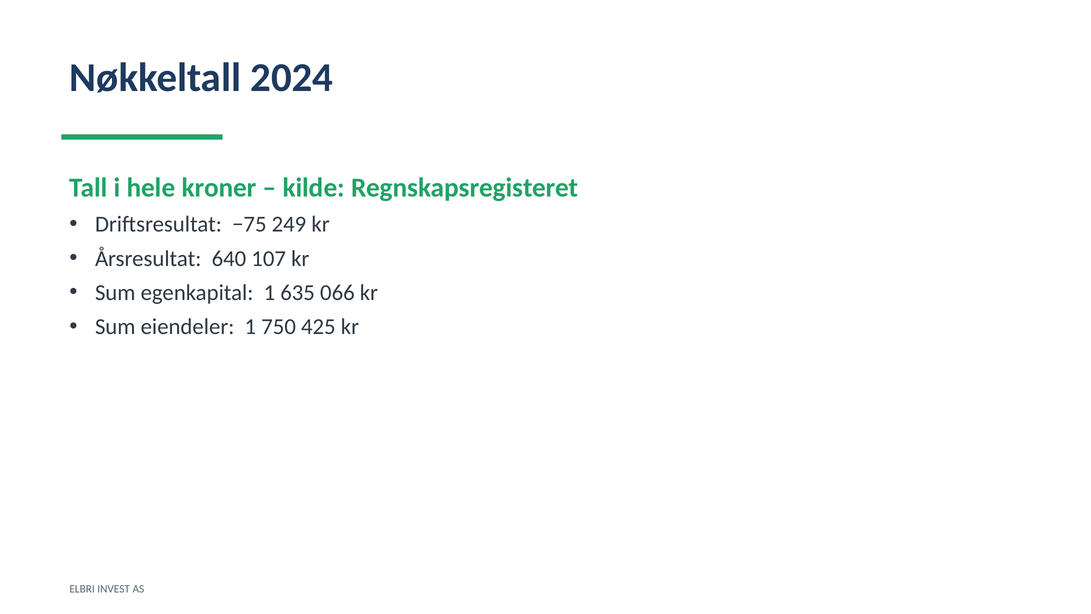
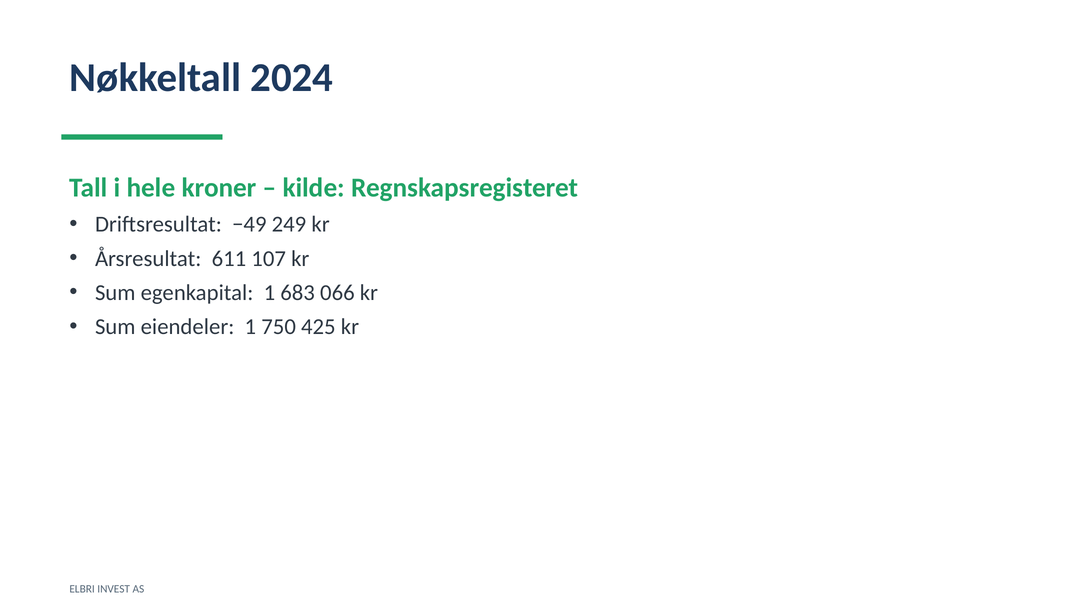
−75: −75 -> −49 (249, 224)
640: 640 -> 611 (229, 258)
635: 635 -> 683 (298, 293)
